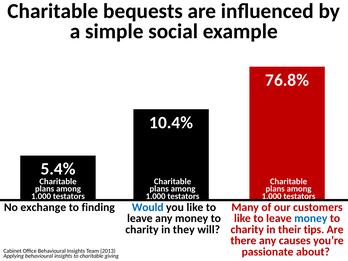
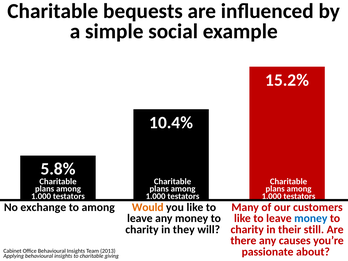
76.8%: 76.8% -> 15.2% (287, 80)
5.4%: 5.4% -> 5.8% (58, 169)
to finding: finding -> among (98, 207)
Would colour: blue -> orange (148, 207)
tips: tips -> still (314, 230)
